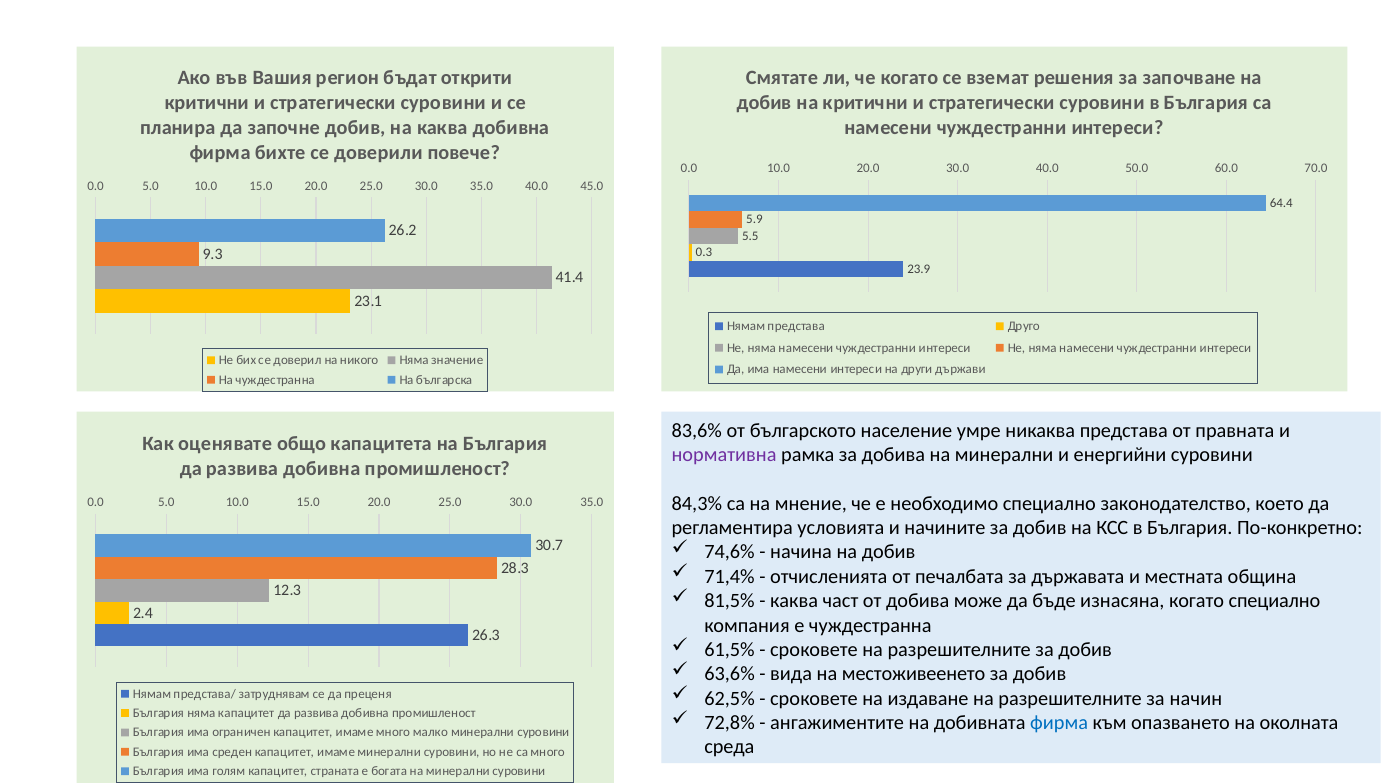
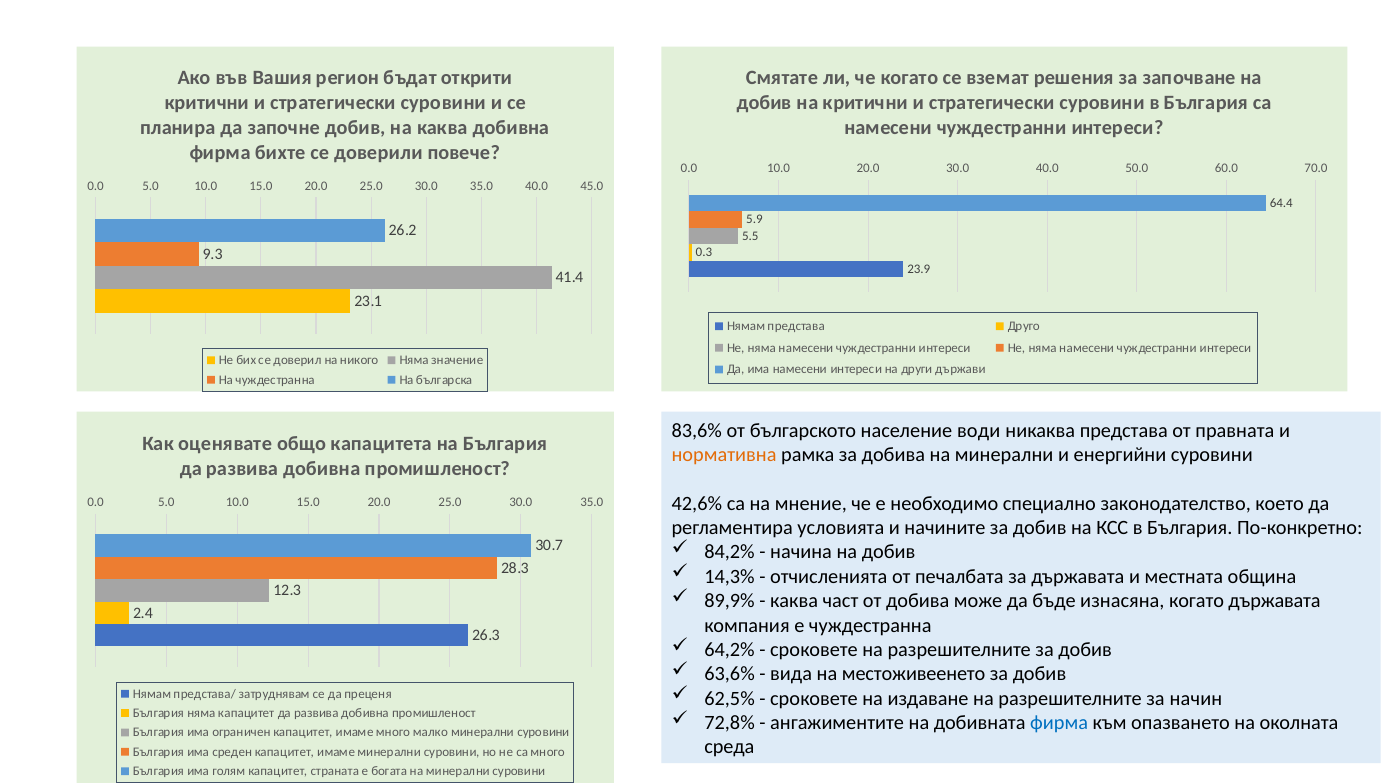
умре: умре -> води (979, 431)
нормативна colour: purple -> orange (724, 455)
84,3%: 84,3% -> 42,6% (697, 504)
74,6%: 74,6% -> 84,2% (729, 553)
71,4%: 71,4% -> 14,3% (729, 577)
81,5%: 81,5% -> 89,9% (729, 601)
когато специално: специално -> държавата (1274, 601)
61,5%: 61,5% -> 64,2% (729, 650)
